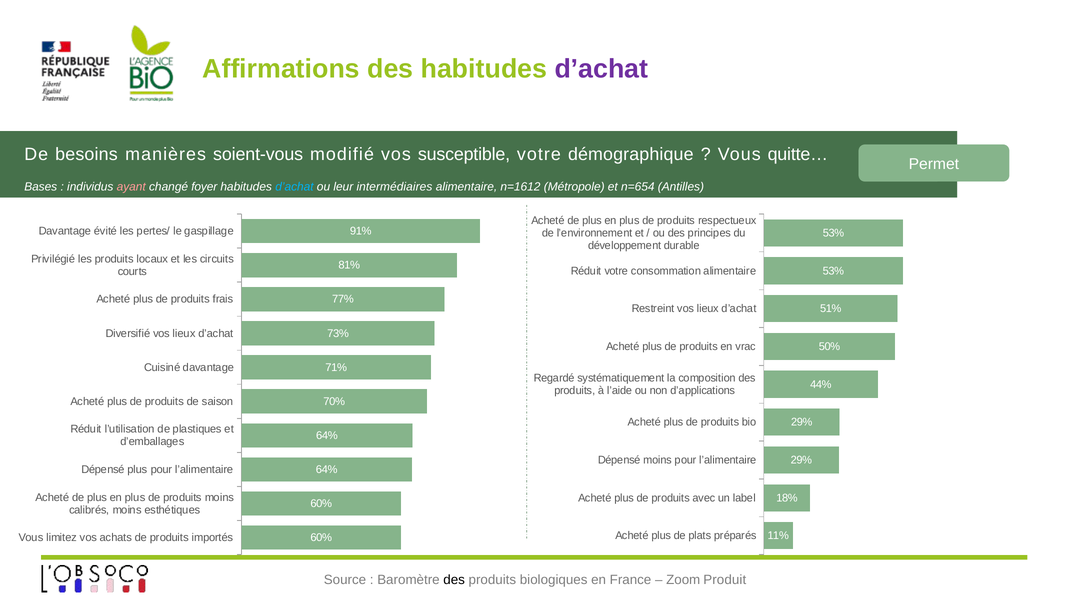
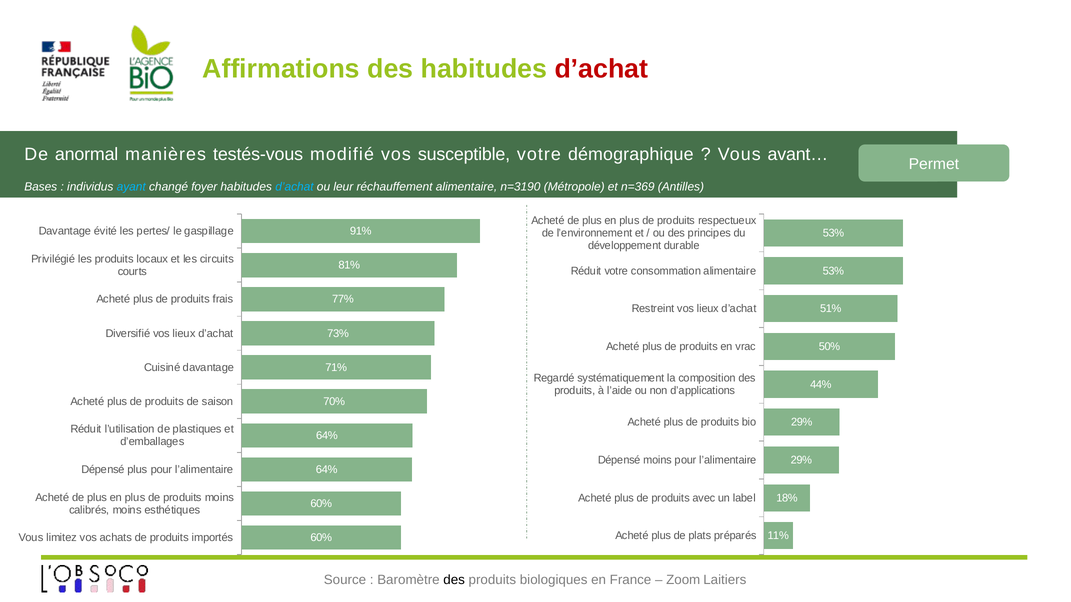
d’achat colour: purple -> red (601, 69)
besoins: besoins -> anormal (87, 154)
soient-vous: soient-vous -> testés-vous (258, 154)
quitte…: quitte… -> avant… (798, 154)
ayant colour: pink -> light blue (131, 187)
intermédiaires: intermédiaires -> réchauffement (394, 187)
n=1612: n=1612 -> n=3190 (520, 187)
n=654: n=654 -> n=369 (638, 187)
Produit: Produit -> Laitiers (725, 580)
